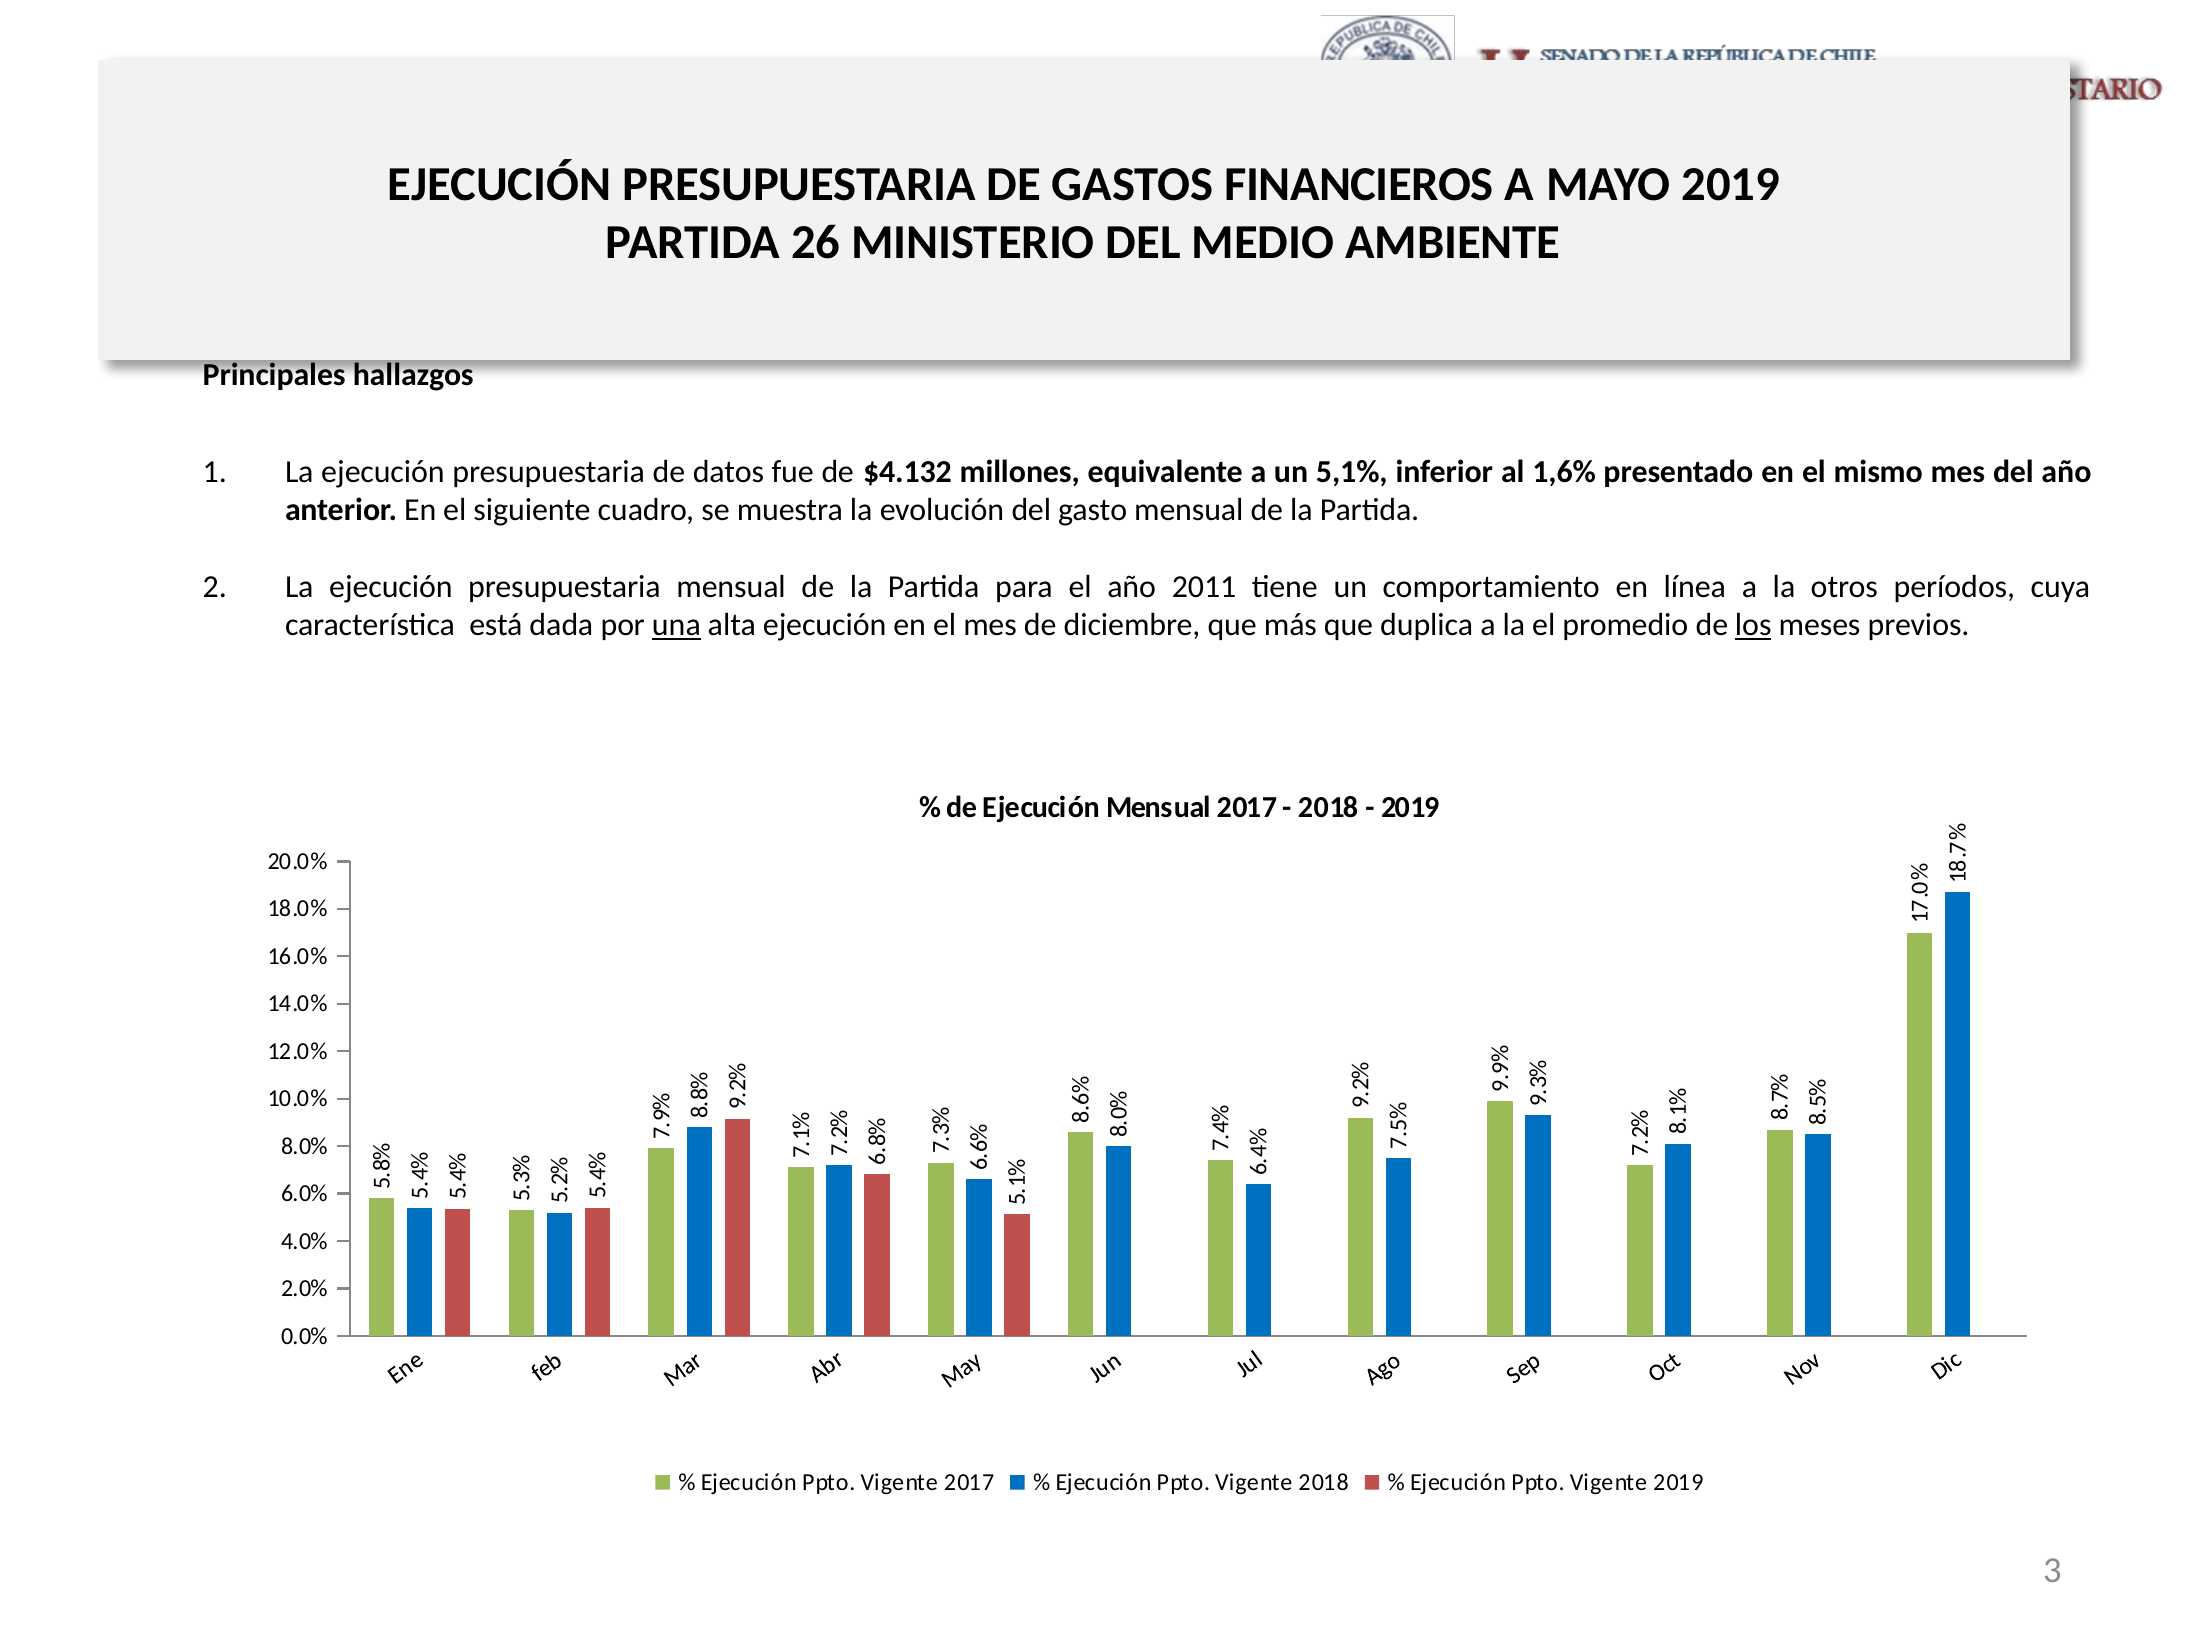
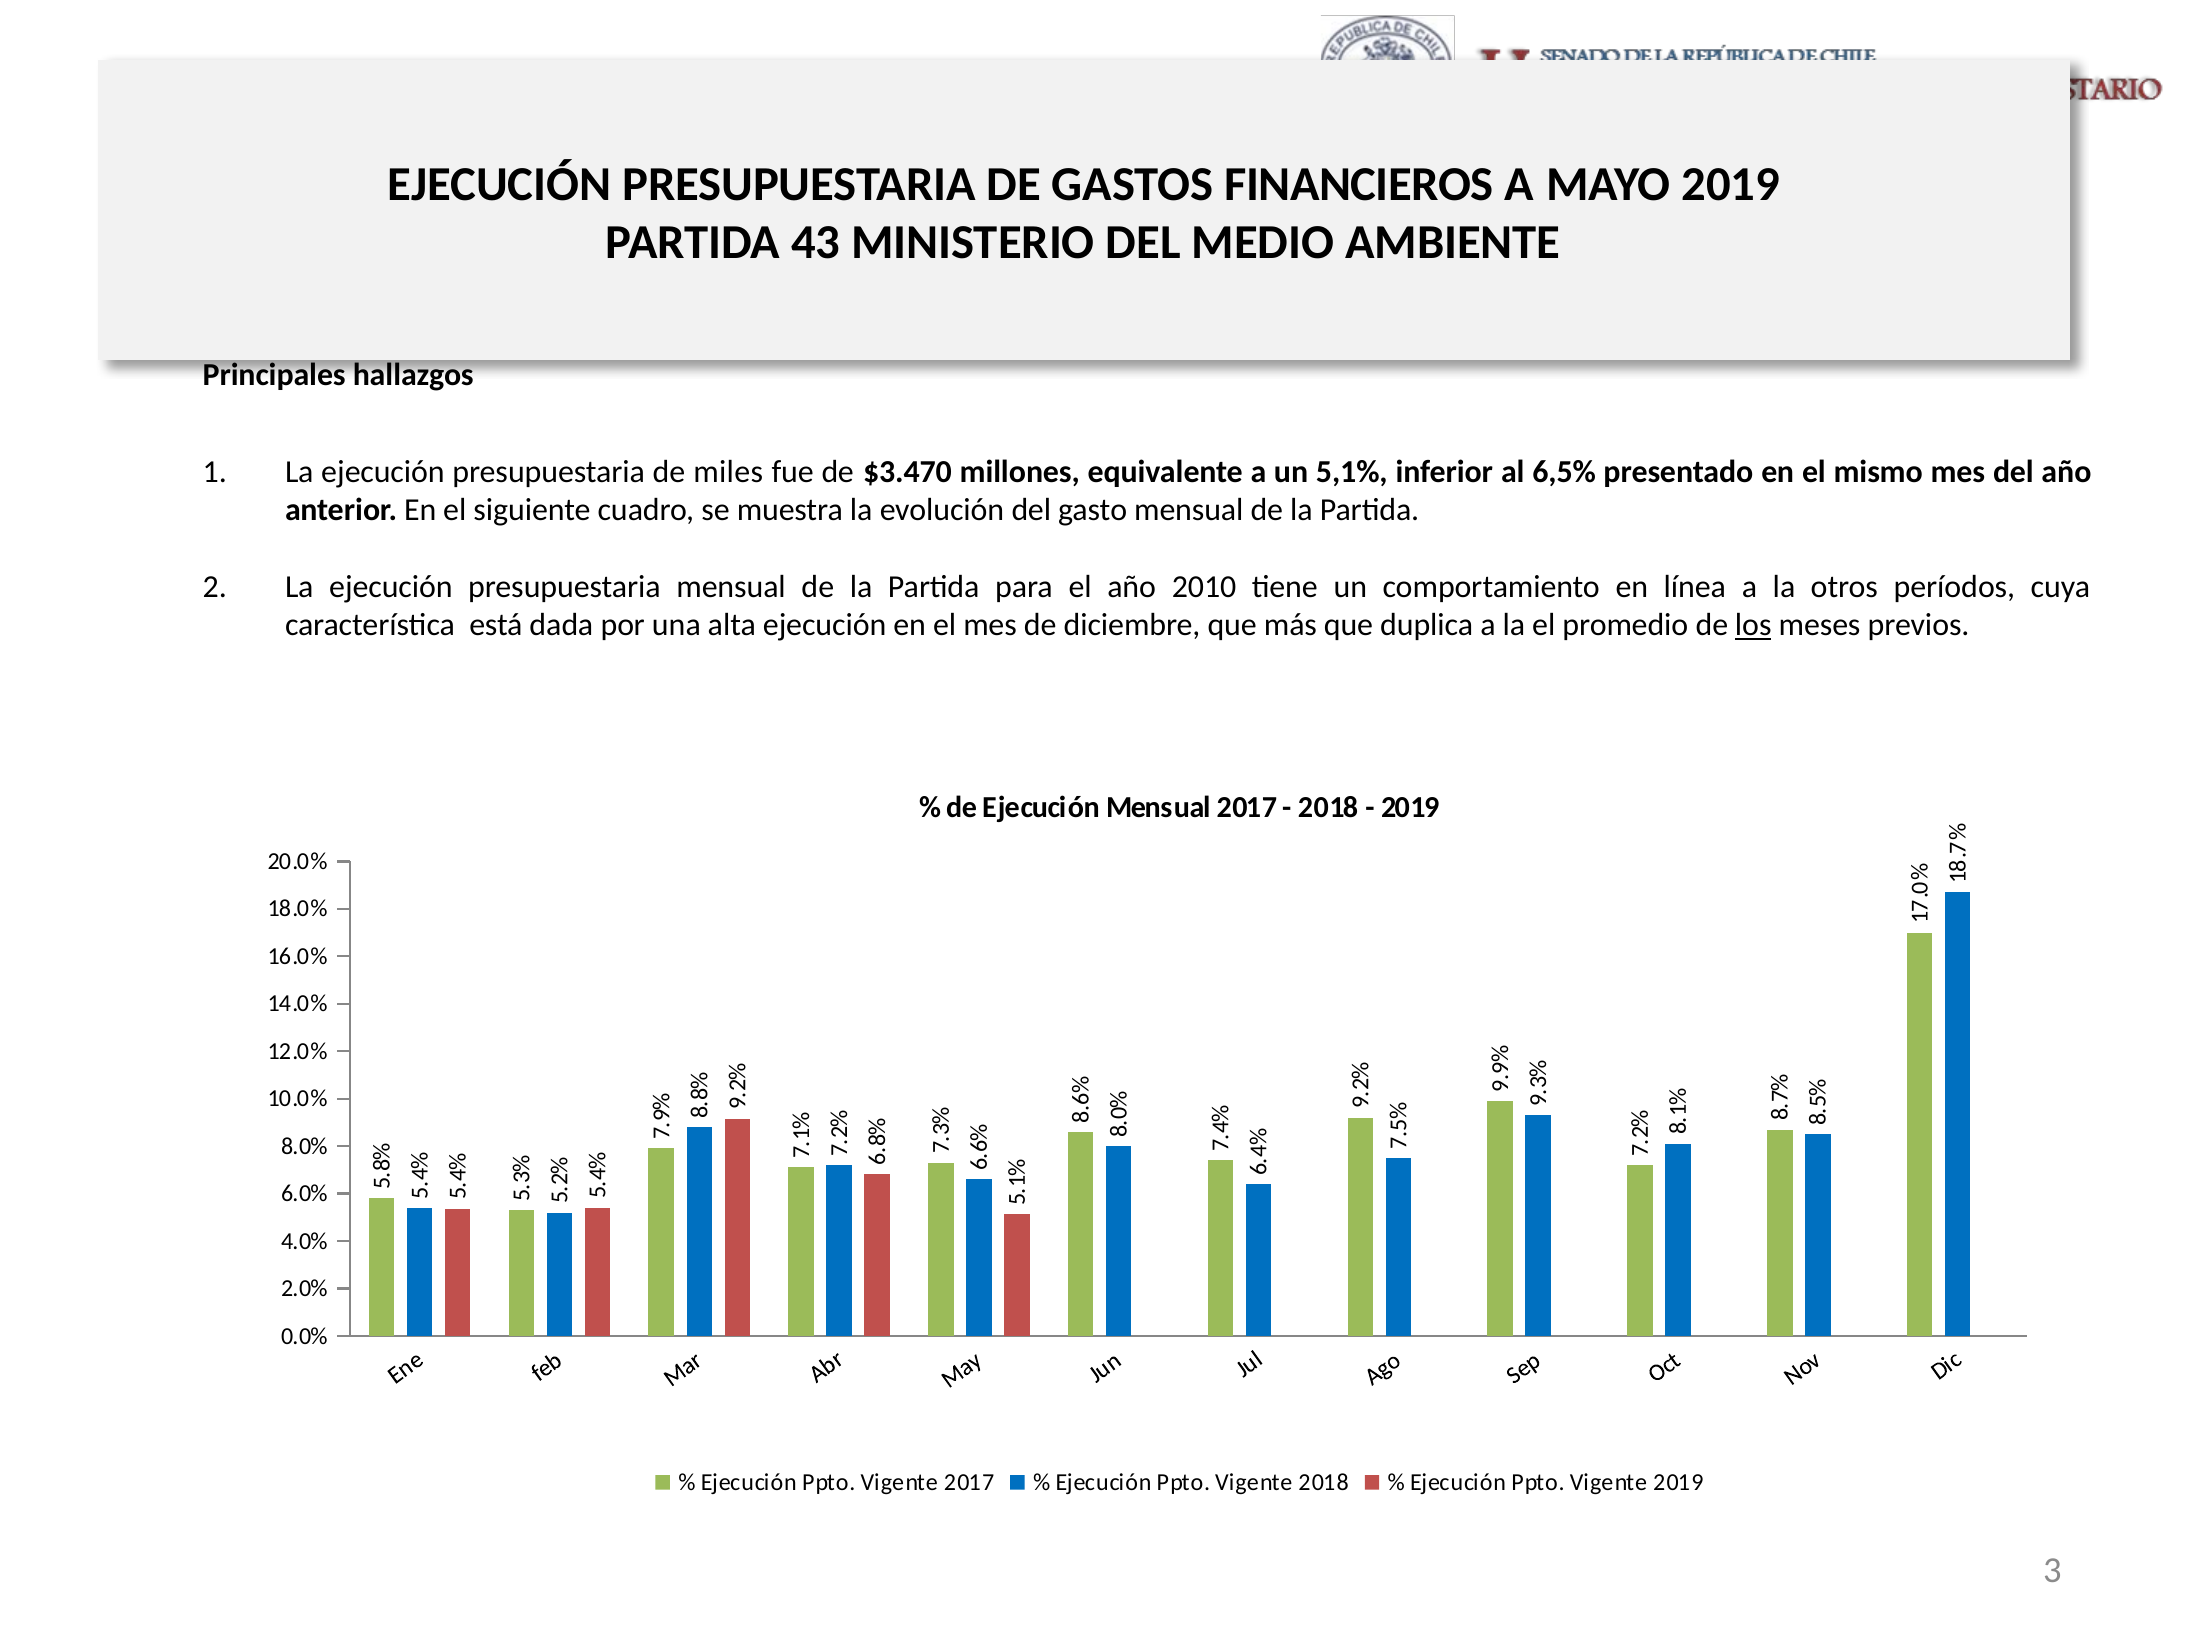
26: 26 -> 43 (816, 242)
datos: datos -> miles (728, 472)
$4.132: $4.132 -> $3.470 (907, 472)
1,6%: 1,6% -> 6,5% (1564, 472)
2011: 2011 -> 2010 (1204, 587)
una underline: present -> none (676, 625)
